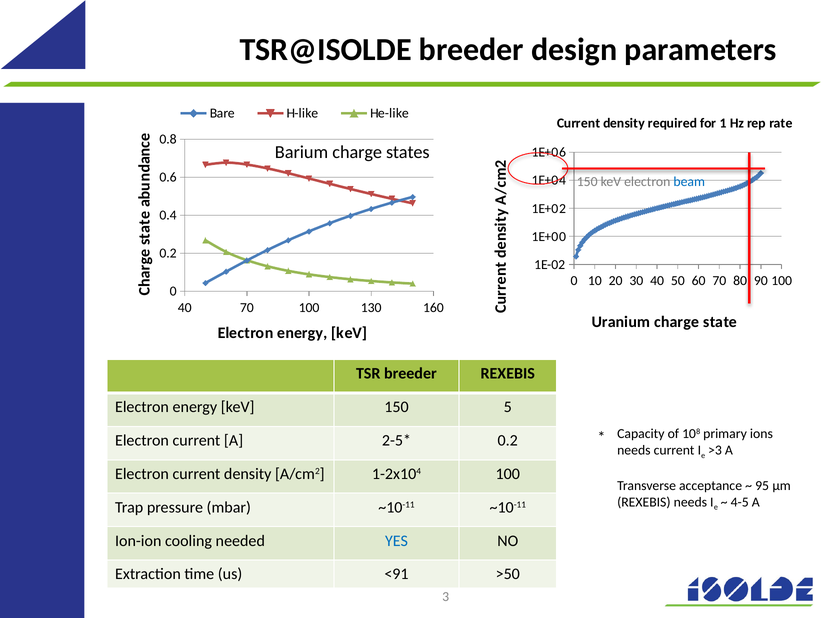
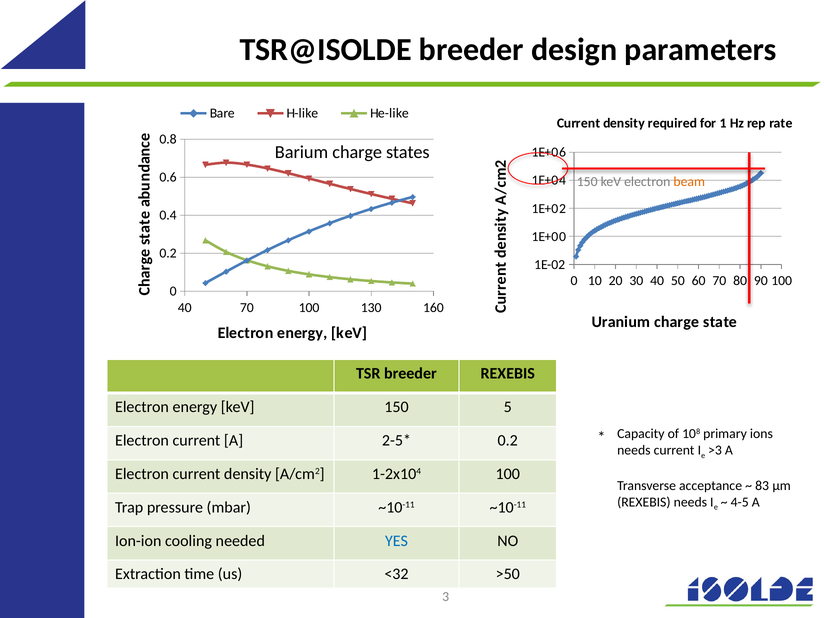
beam colour: blue -> orange (689, 182)
95: 95 -> 83 (762, 485)
<91: <91 -> <32 (396, 574)
